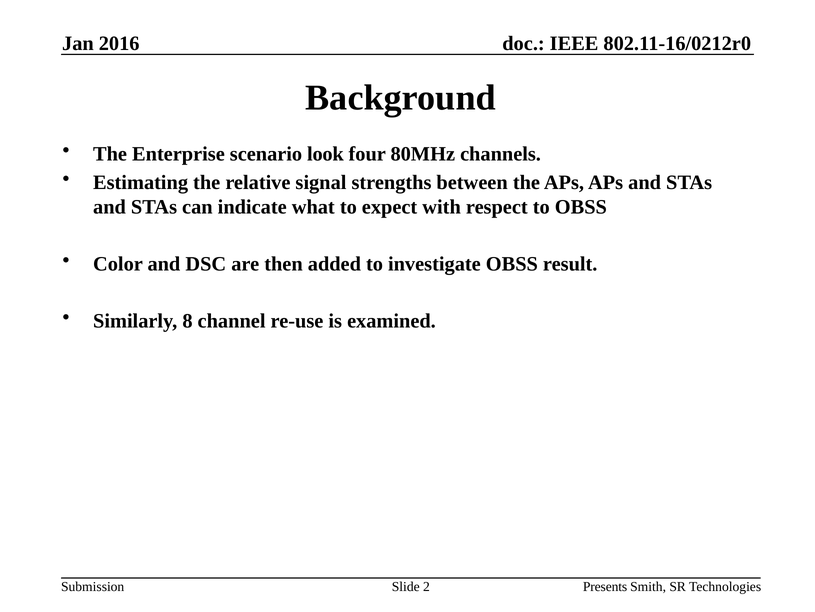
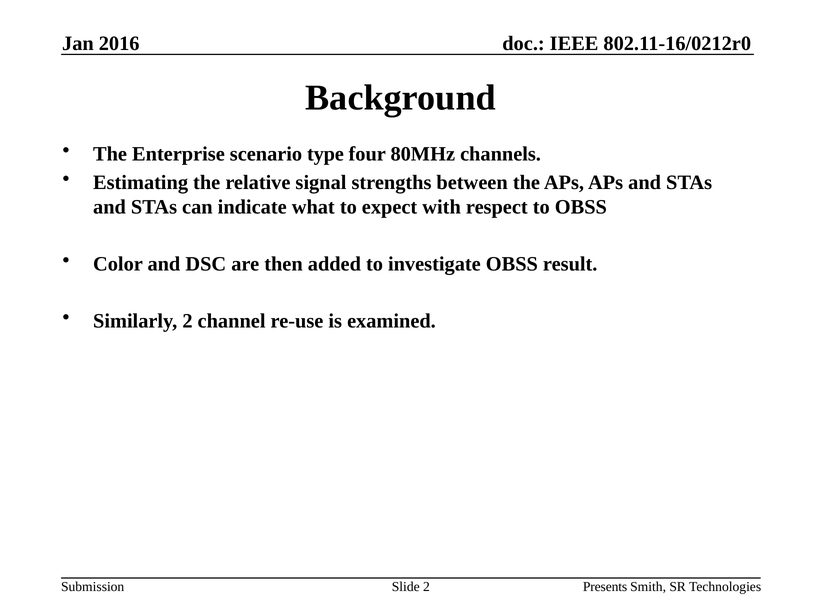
look: look -> type (325, 154)
Similarly 8: 8 -> 2 (188, 321)
